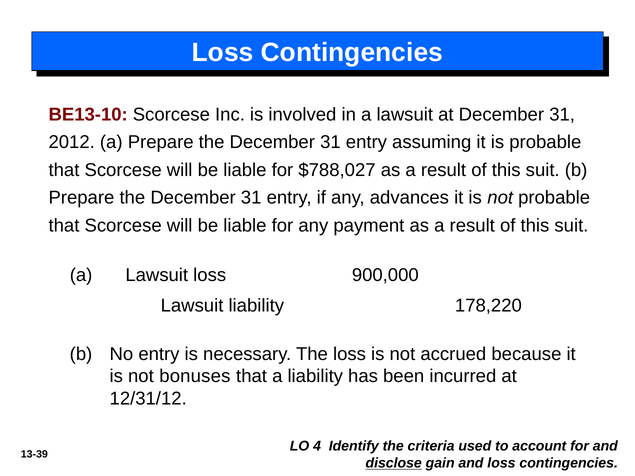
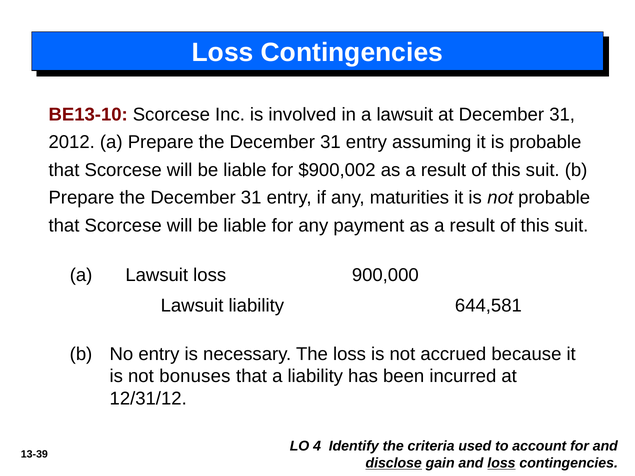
$788,027: $788,027 -> $900,002 (337, 170)
advances: advances -> maturities (409, 198)
178,220: 178,220 -> 644,581 (488, 306)
loss underline: none -> present (501, 463)
